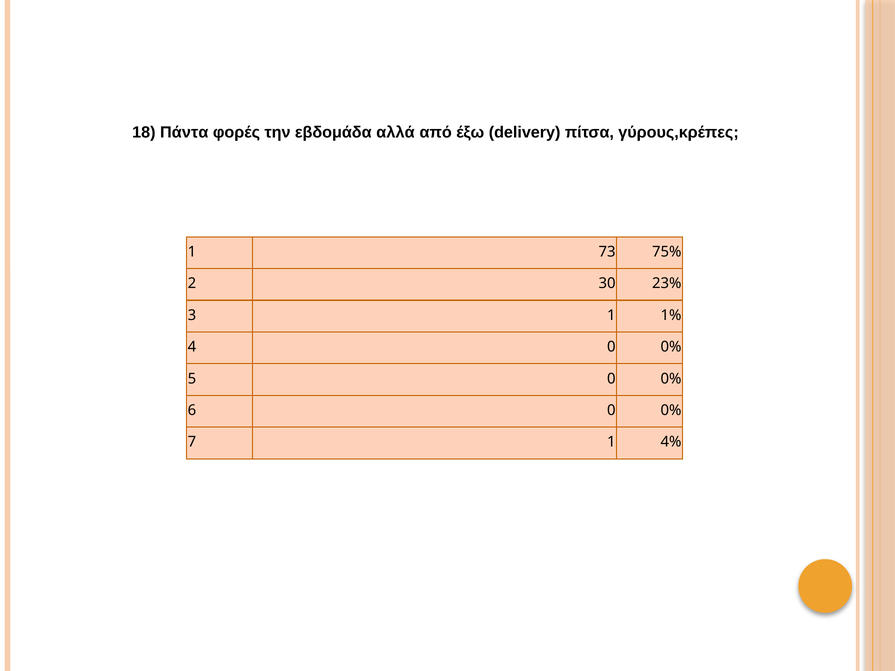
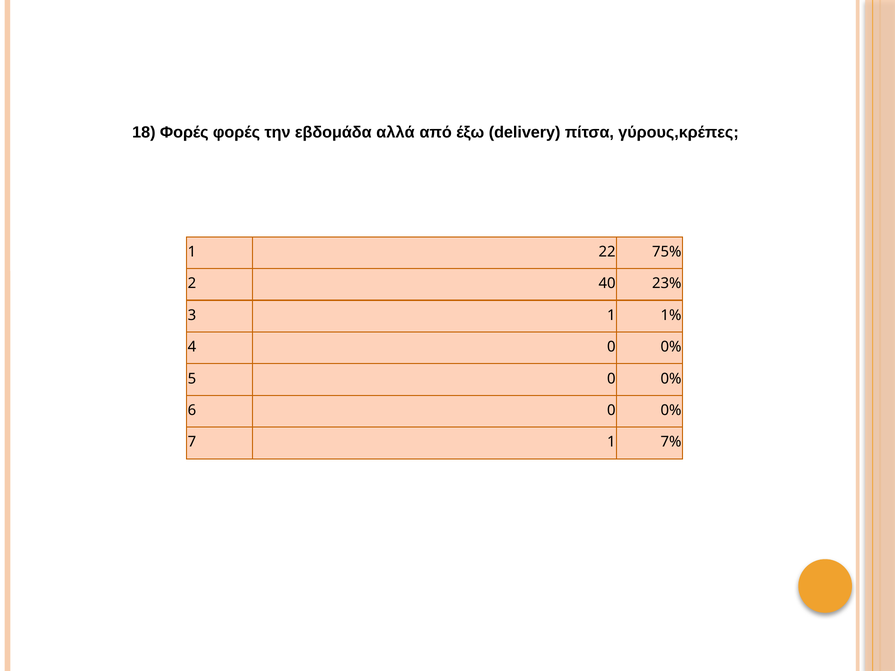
18 Πάντα: Πάντα -> Φορές (184, 133)
73: 73 -> 22 (607, 252)
30: 30 -> 40 (607, 284)
4%: 4% -> 7% (671, 442)
